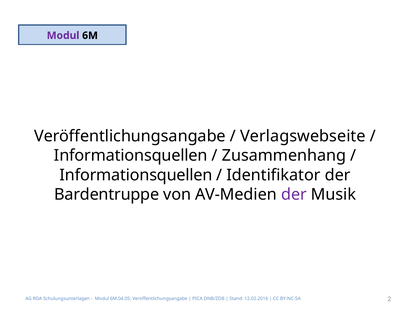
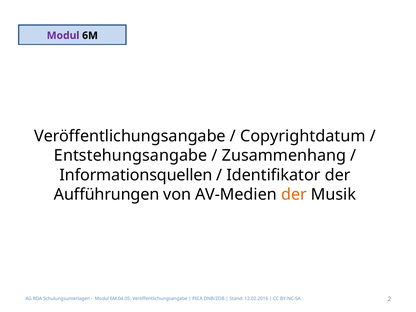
Verlagswebseite: Verlagswebseite -> Copyrightdatum (303, 136)
Informationsquellen: Informationsquellen -> Entstehungsangabe (131, 156)
Bardentruppe: Bardentruppe -> Aufführungen (107, 194)
der colour: purple -> orange (294, 194)
